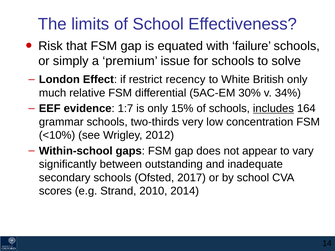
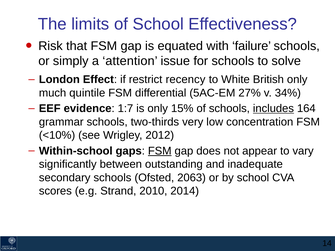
premium: premium -> attention (130, 61)
relative: relative -> quintile (87, 93)
30%: 30% -> 27% (250, 93)
FSM underline: none -> present (160, 151)
2017: 2017 -> 2063 (192, 178)
